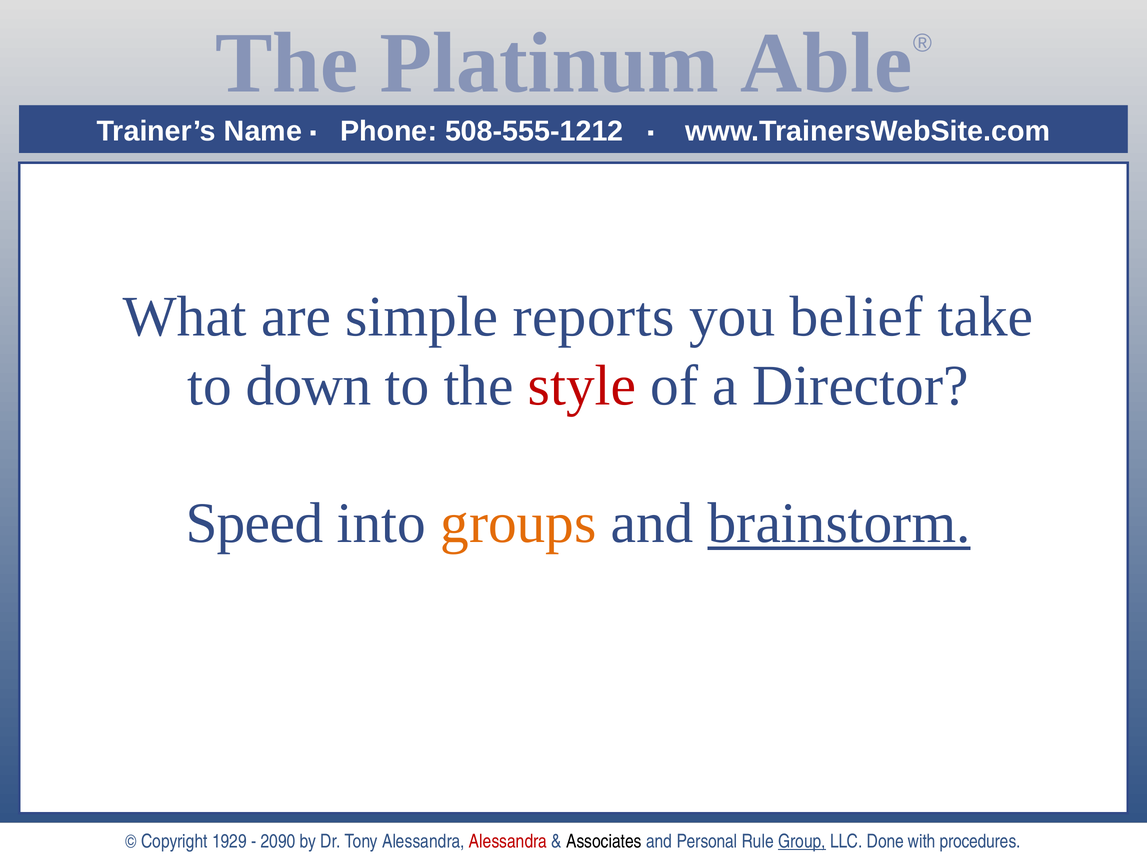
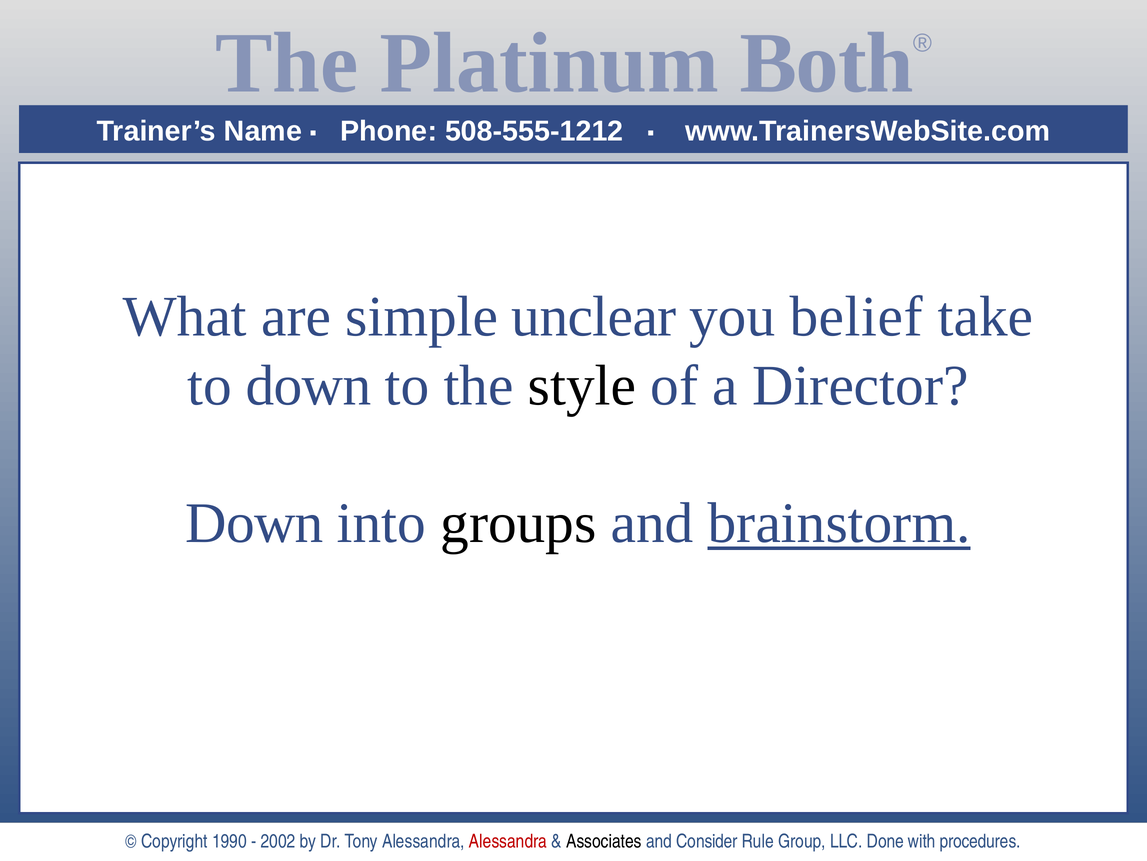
Able: Able -> Both (827, 63)
reports: reports -> unclear (594, 317)
style colour: red -> black (582, 385)
Speed: Speed -> Down (254, 523)
groups colour: orange -> black (518, 523)
1929: 1929 -> 1990 (229, 841)
2090: 2090 -> 2002 (278, 841)
Personal: Personal -> Consider (707, 841)
Group underline: present -> none (802, 841)
